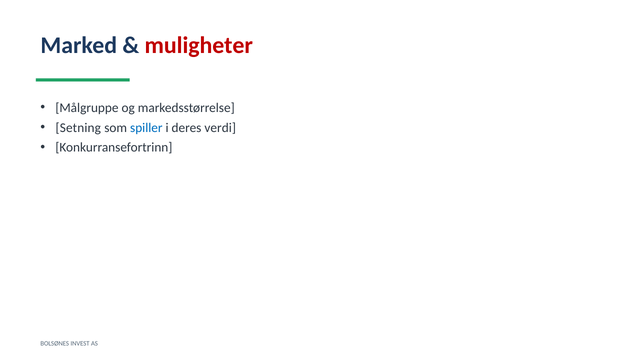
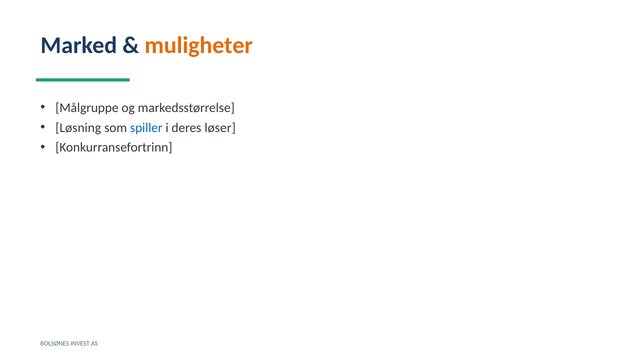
muligheter colour: red -> orange (199, 45)
Setning: Setning -> Løsning (78, 128)
verdi: verdi -> løser (220, 128)
